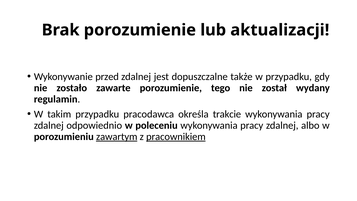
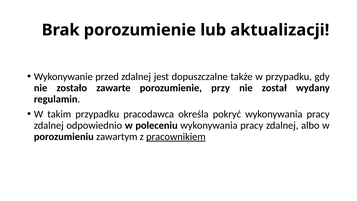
tego: tego -> przy (221, 88)
trakcie: trakcie -> pokryć (227, 114)
zawartym underline: present -> none (117, 137)
